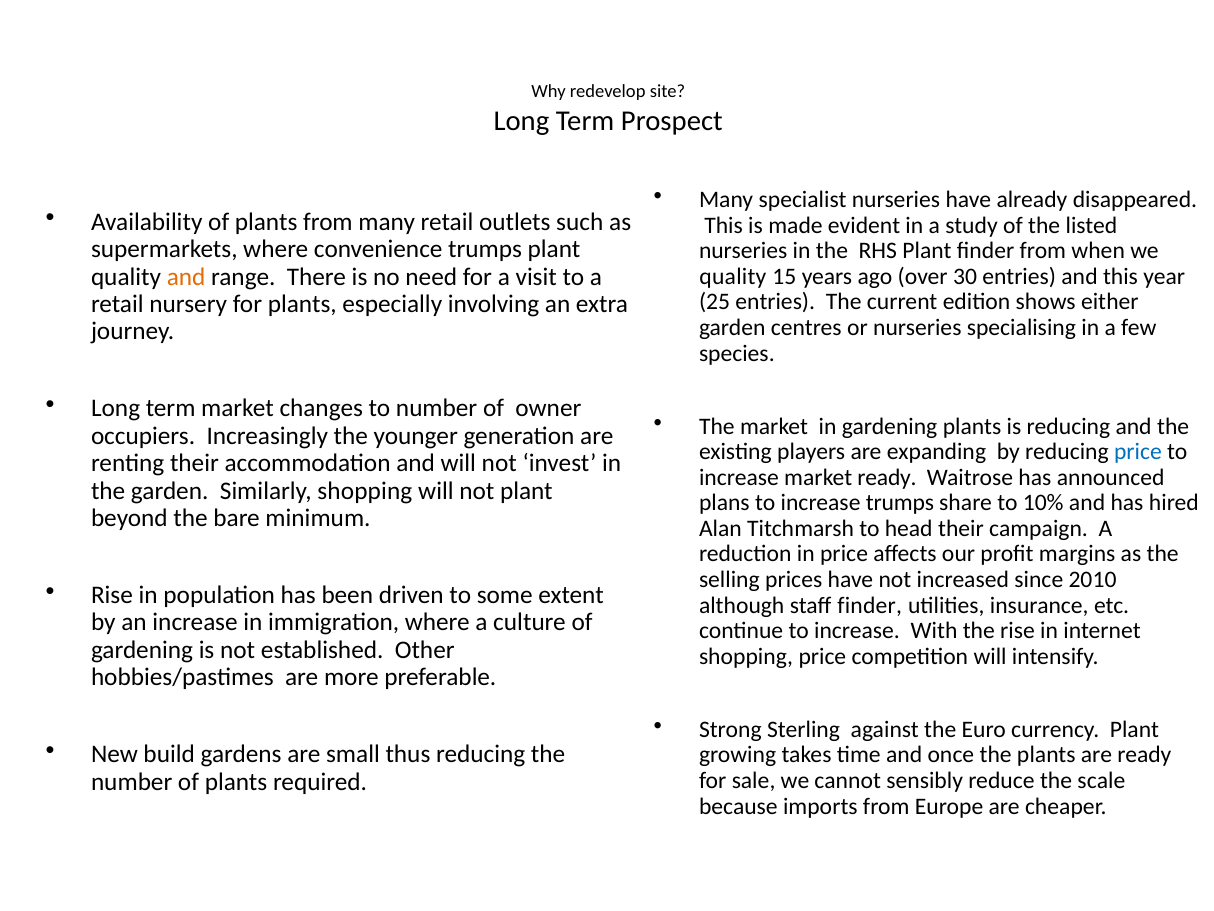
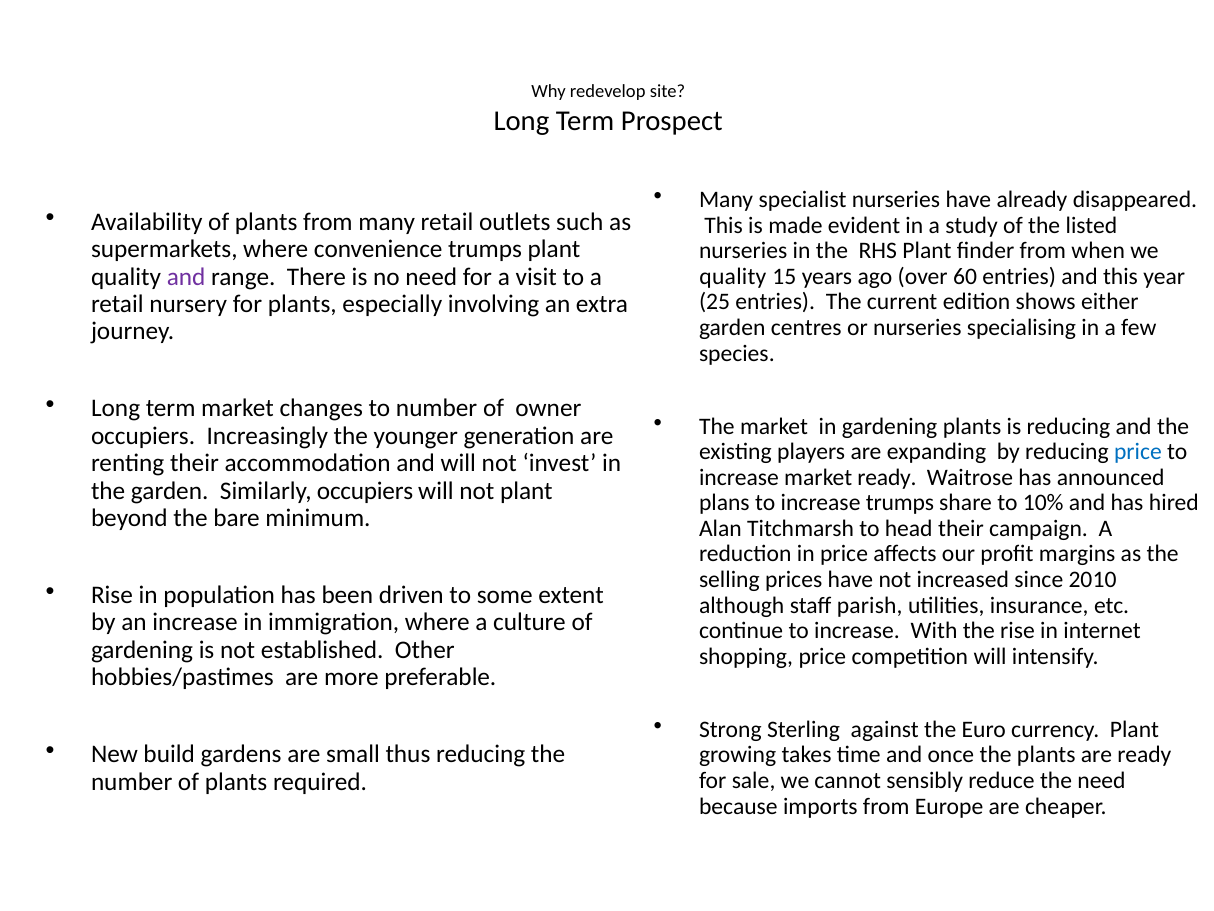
and colour: orange -> purple (186, 277)
30: 30 -> 60 (965, 276)
Similarly shopping: shopping -> occupiers (365, 490)
staff finder: finder -> parish (870, 605)
the scale: scale -> need (1101, 780)
